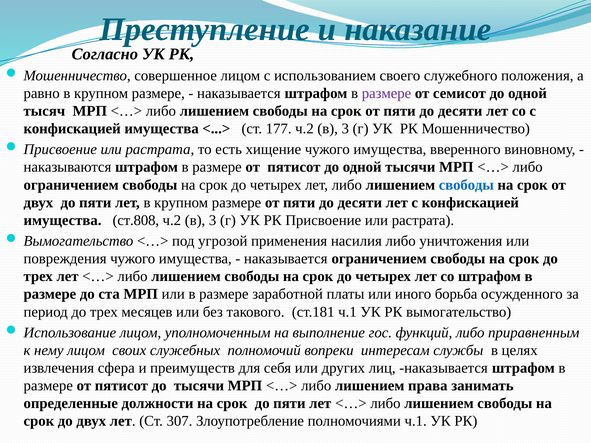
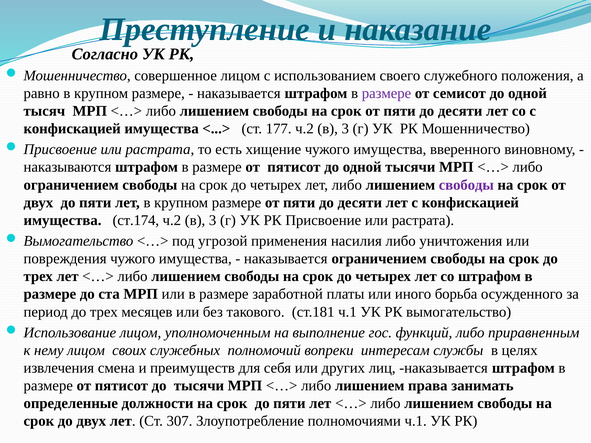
свободы colour: blue -> purple (466, 185)
ст.808: ст.808 -> ст.174 (136, 220)
сфера: сфера -> смена (116, 368)
